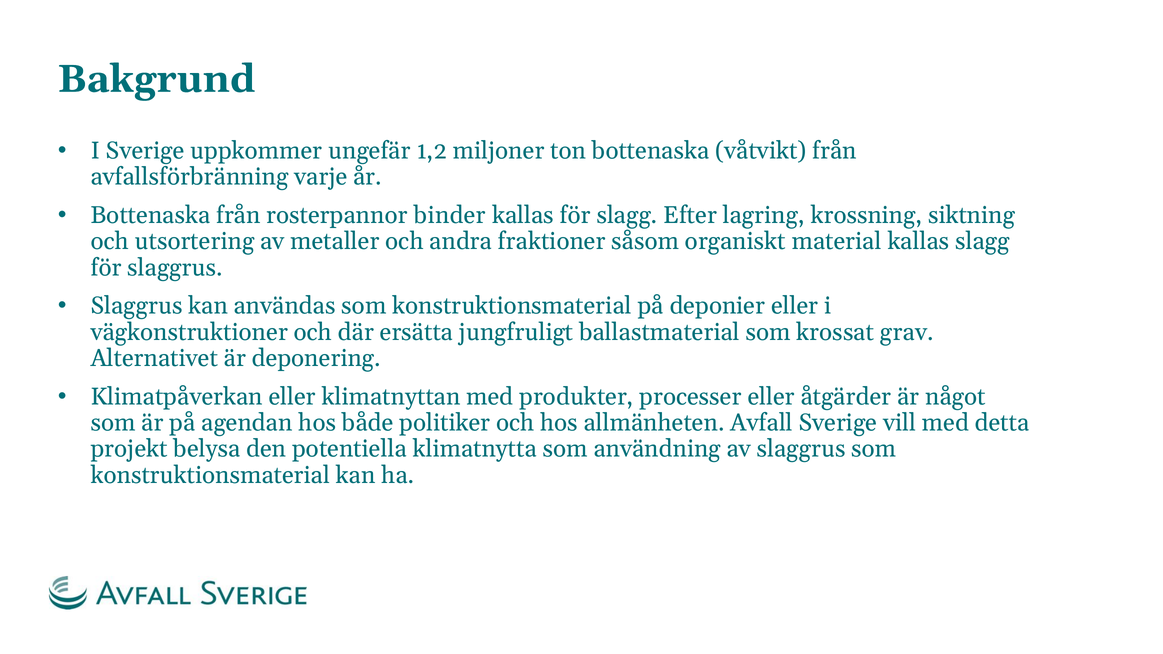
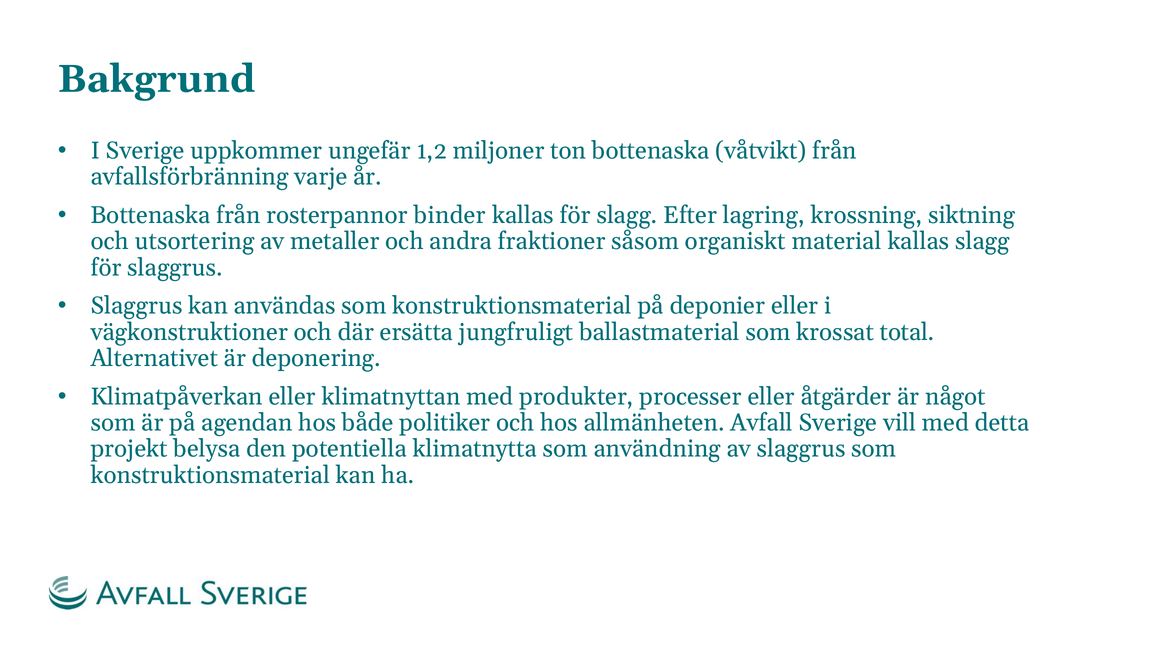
grav: grav -> total (907, 332)
